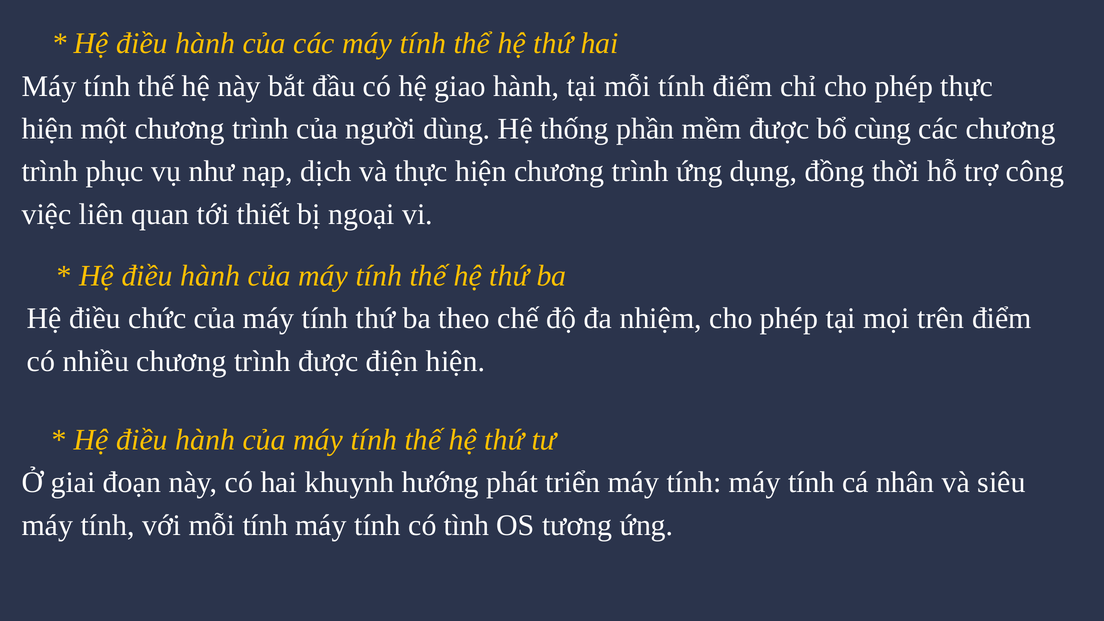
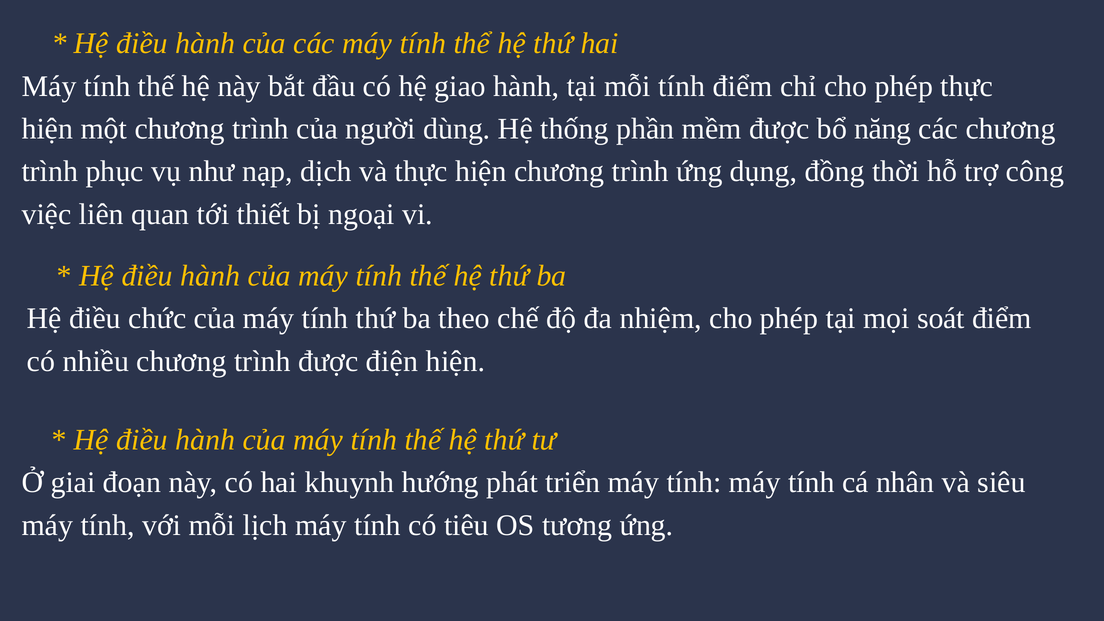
cùng: cùng -> năng (883, 129)
trên: trên -> soát (941, 319)
với mỗi tính: tính -> lịch (265, 525)
tình: tình -> tiêu (466, 525)
